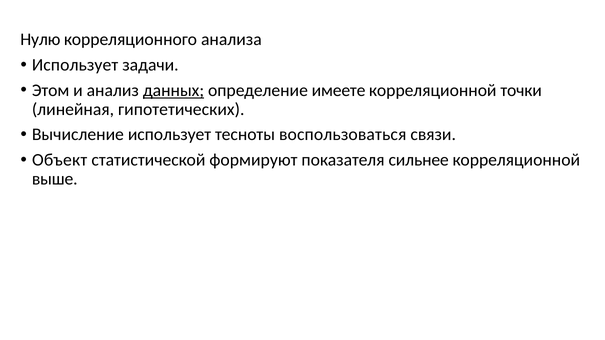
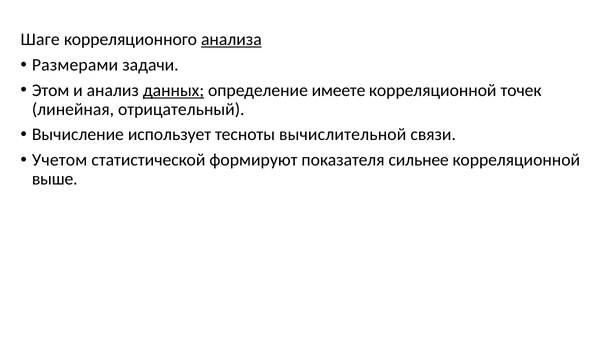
Нулю: Нулю -> Шаге (40, 40)
анализа underline: none -> present (231, 40)
Использует: Использует -> Размерами (75, 65)
точки: точки -> точек (521, 90)
гипотетических: гипотетических -> отрицательный (181, 109)
воспользоваться: воспользоваться -> вычислительной (343, 135)
Объект: Объект -> Учетом (60, 160)
